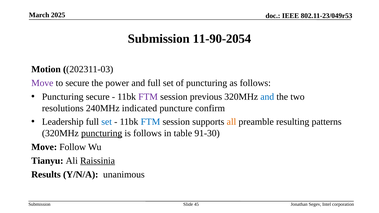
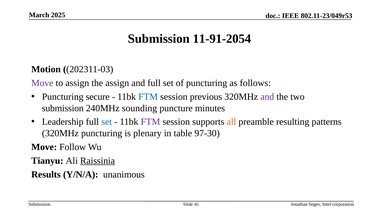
11-90-2054: 11-90-2054 -> 11-91-2054 (222, 39)
to secure: secure -> assign (77, 83)
the power: power -> assign (117, 83)
FTM colour: purple -> blue (148, 97)
and colour: blue -> purple (267, 97)
resolutions: resolutions -> submission (63, 108)
indicated: indicated -> sounding (140, 108)
confirm: confirm -> minutes (210, 108)
FTM colour: blue -> purple (150, 122)
puncturing underline: present -> none (102, 133)
is follows: follows -> plenary (147, 133)
91-30: 91-30 -> 97-30 (207, 133)
